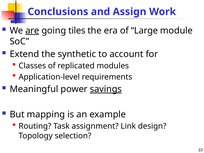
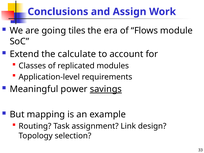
are underline: present -> none (32, 31)
Large: Large -> Flows (144, 31)
synthetic: synthetic -> calculate (77, 54)
